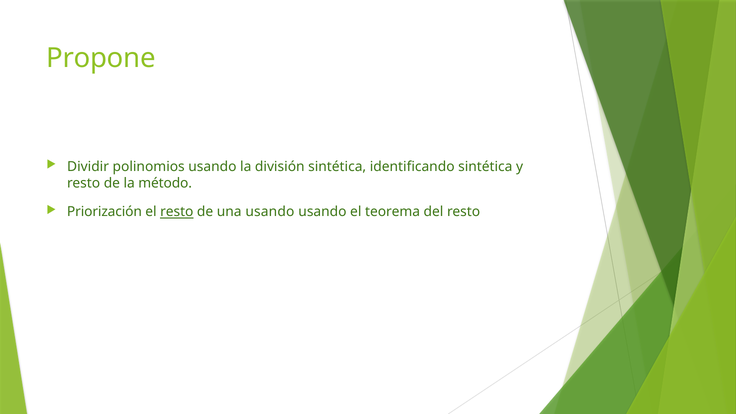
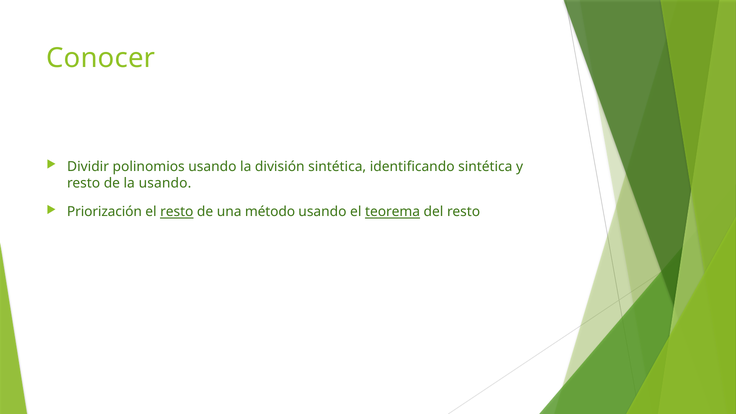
Propone: Propone -> Conocer (101, 58)
la método: método -> usando (165, 183)
una usando: usando -> método (270, 212)
teorema underline: none -> present (393, 212)
